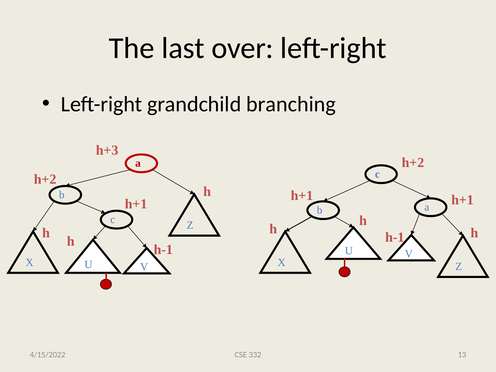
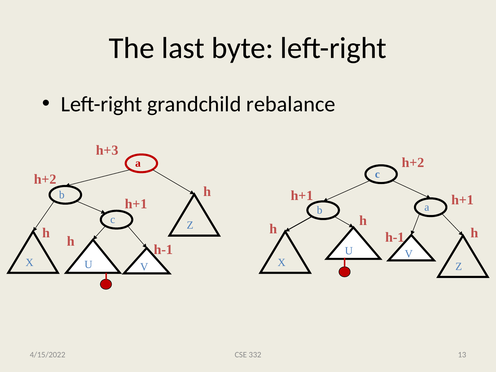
over: over -> byte (243, 48)
branching: branching -> rebalance (291, 104)
